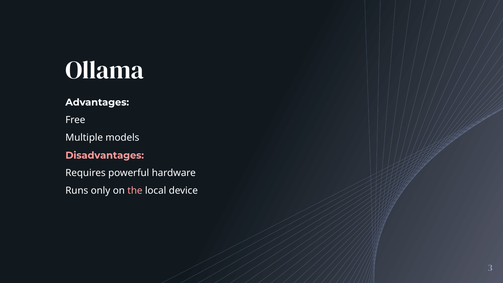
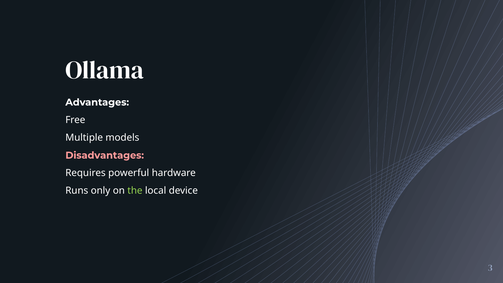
the colour: pink -> light green (135, 191)
